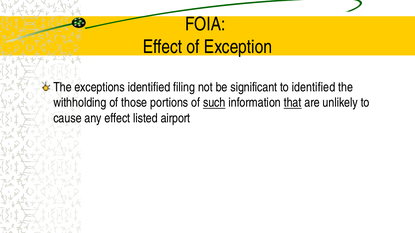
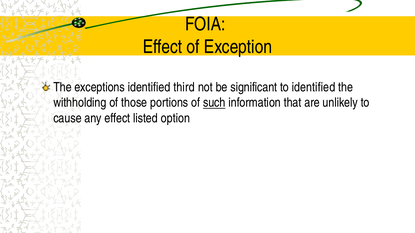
filing: filing -> third (184, 87)
that underline: present -> none (293, 103)
airport: airport -> option (175, 118)
